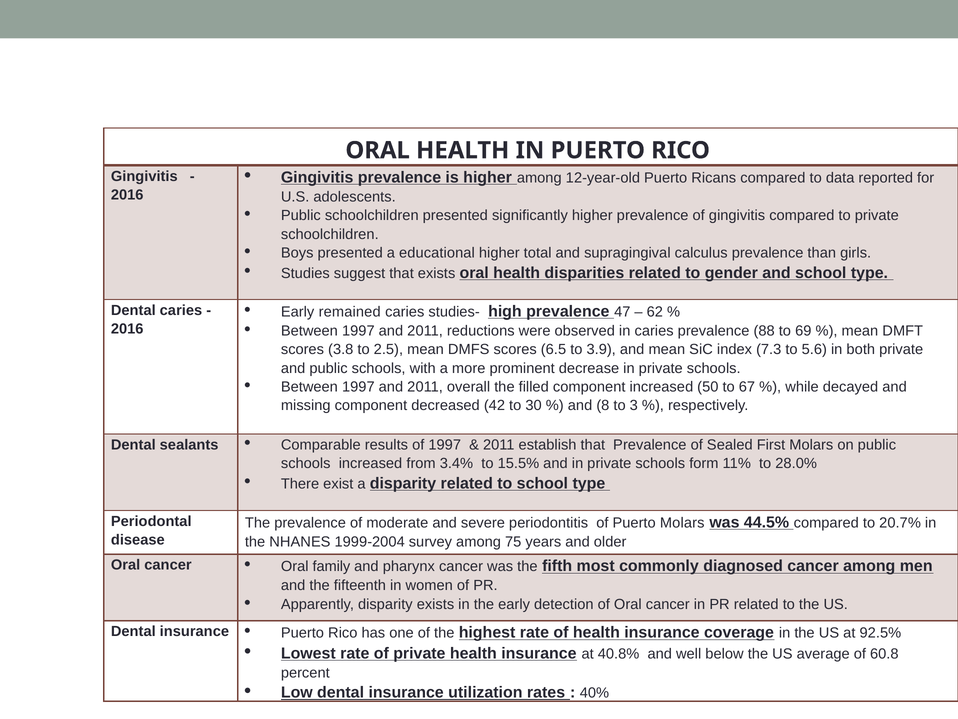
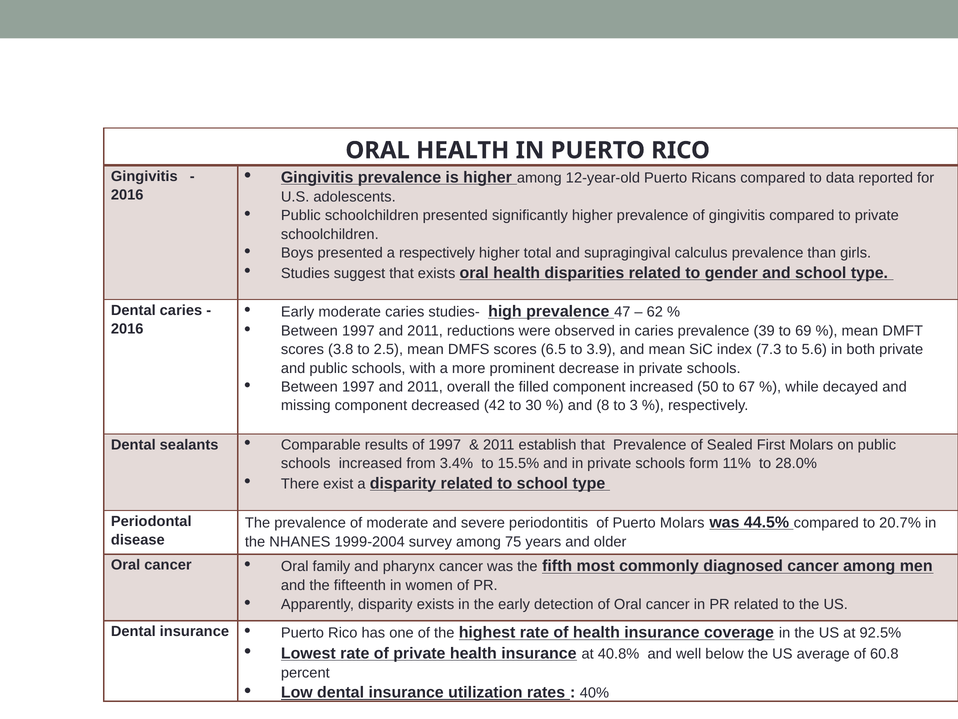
a educational: educational -> respectively (437, 253)
Early remained: remained -> moderate (350, 312)
88: 88 -> 39 (764, 331)
